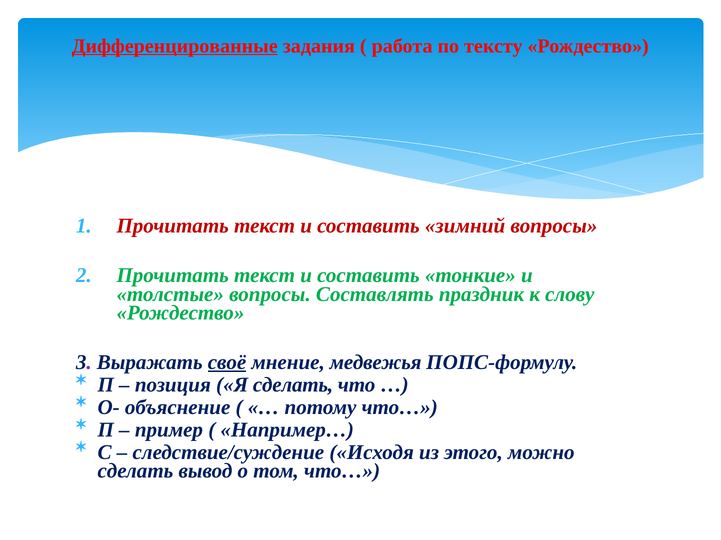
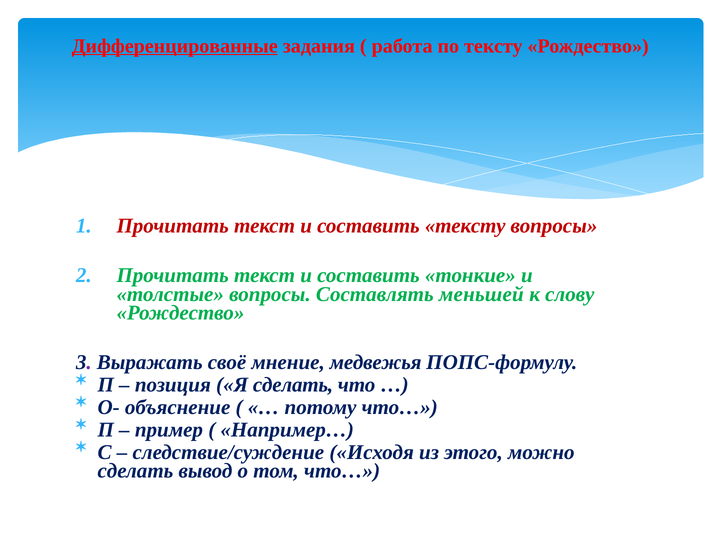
составить зимний: зимний -> тексту (465, 226)
праздник: праздник -> меньшей (481, 295)
своё underline: present -> none (227, 363)
